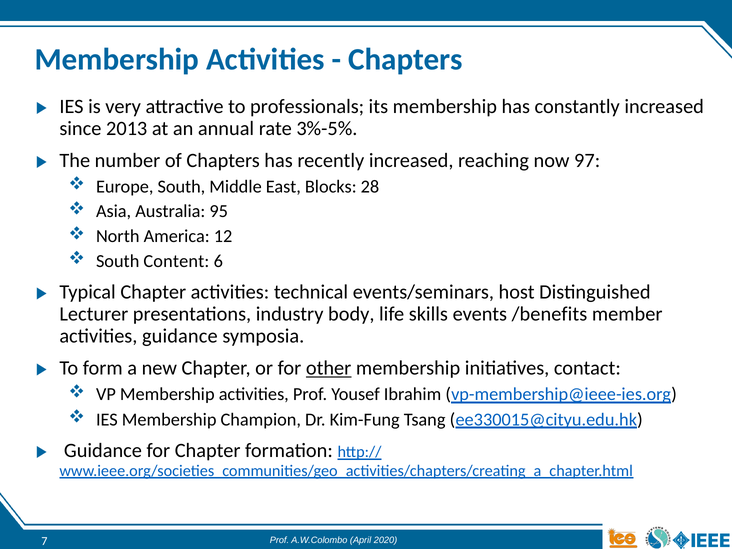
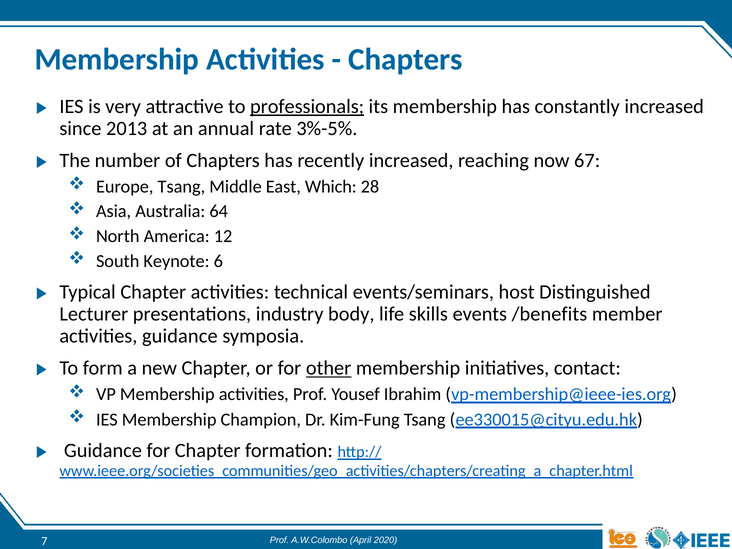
professionals underline: none -> present (307, 107)
97: 97 -> 67 (587, 161)
Europe South: South -> Tsang (181, 187)
Blocks: Blocks -> Which (331, 187)
95: 95 -> 64 (219, 211)
Content: Content -> Keynote (176, 261)
